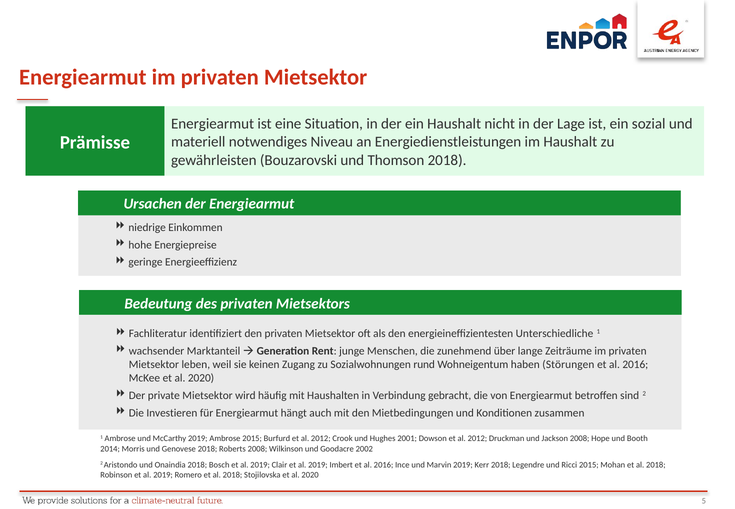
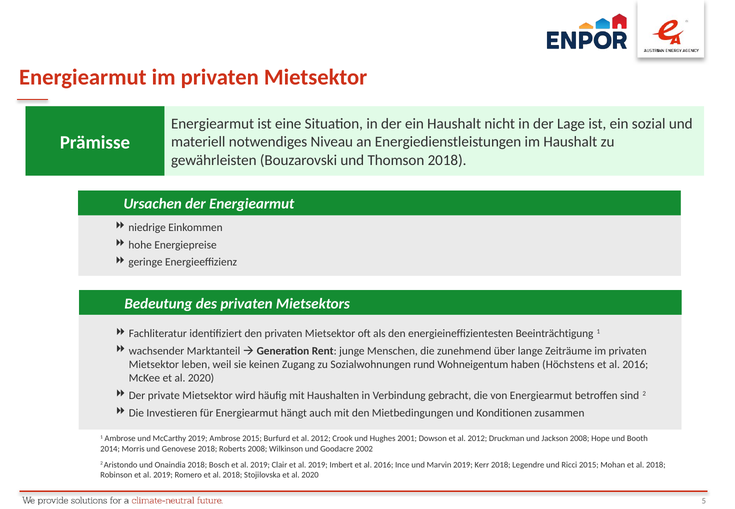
Unterschiedliche: Unterschiedliche -> Beeinträchtigung (555, 334)
Störungen: Störungen -> Höchstens (568, 364)
